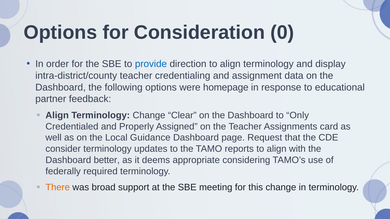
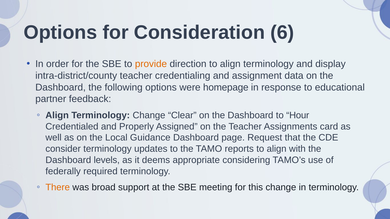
0: 0 -> 6 (282, 32)
provide colour: blue -> orange (151, 64)
Only: Only -> Hour (298, 115)
better: better -> levels (107, 160)
